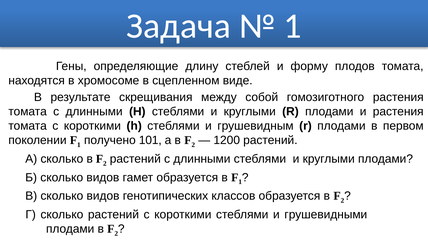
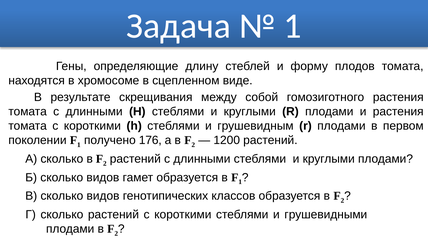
101: 101 -> 176 (150, 140)
